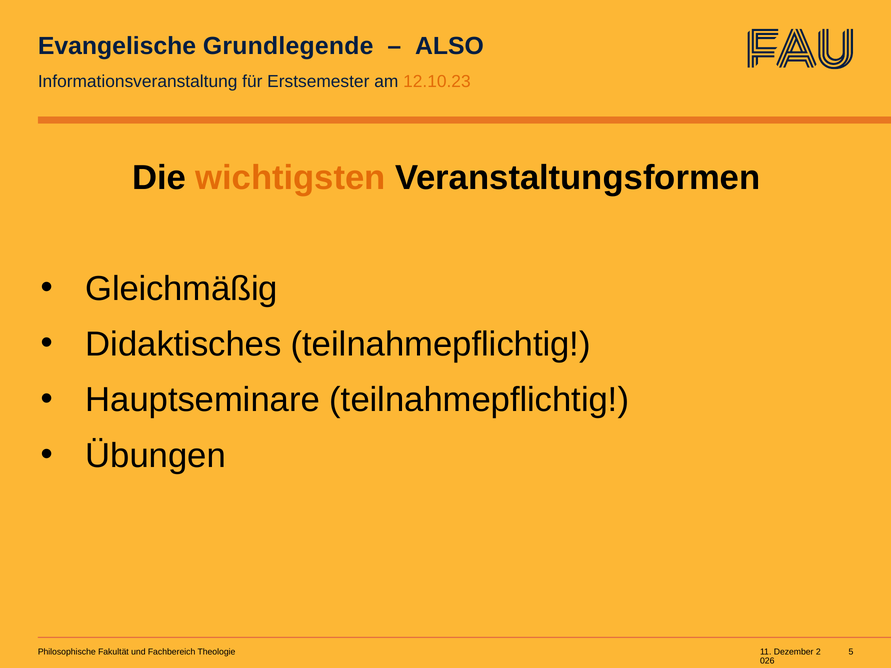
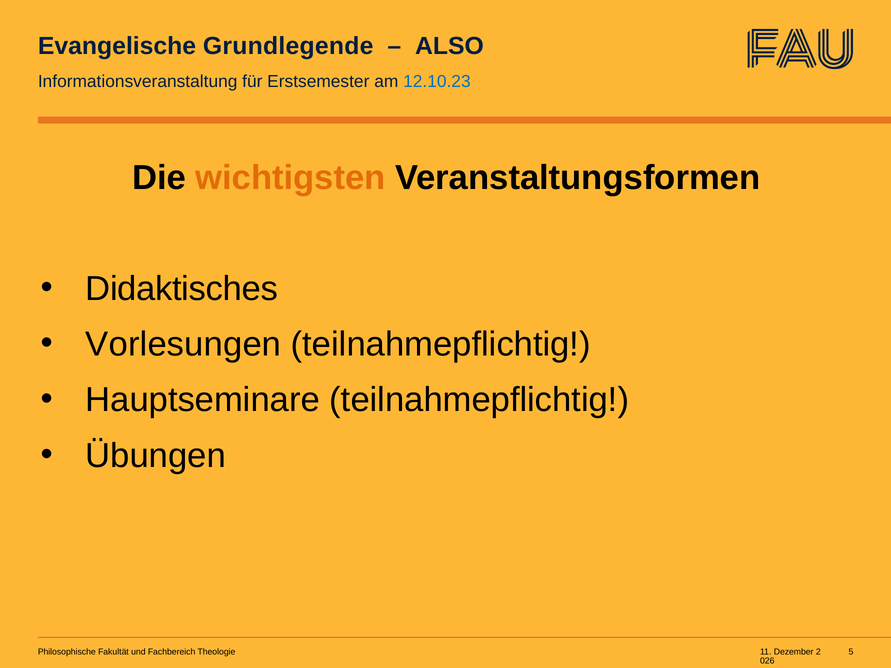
12.10.23 colour: orange -> blue (437, 82)
Gleichmäßig: Gleichmäßig -> Didaktisches (182, 289)
Didaktisches: Didaktisches -> Vorlesungen (183, 345)
